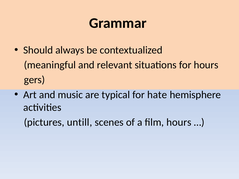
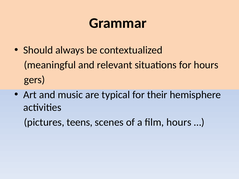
hate: hate -> their (157, 95)
untill: untill -> teens (80, 122)
